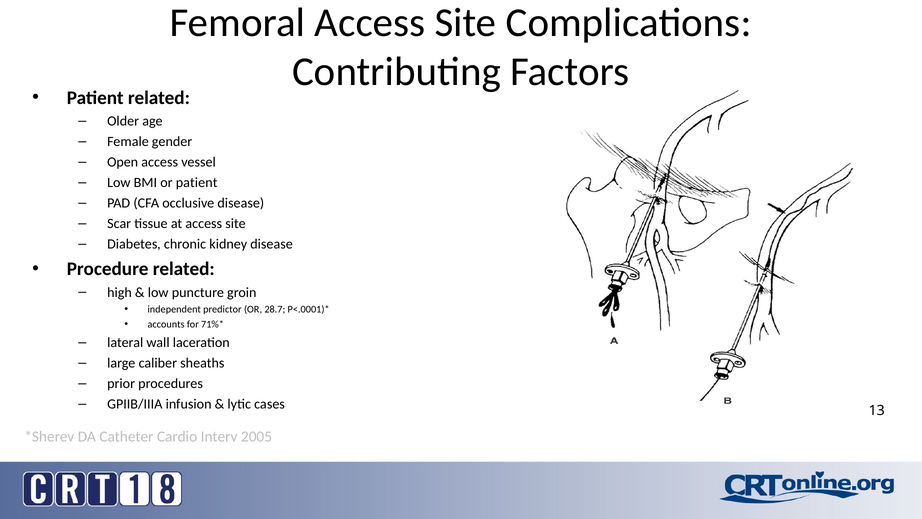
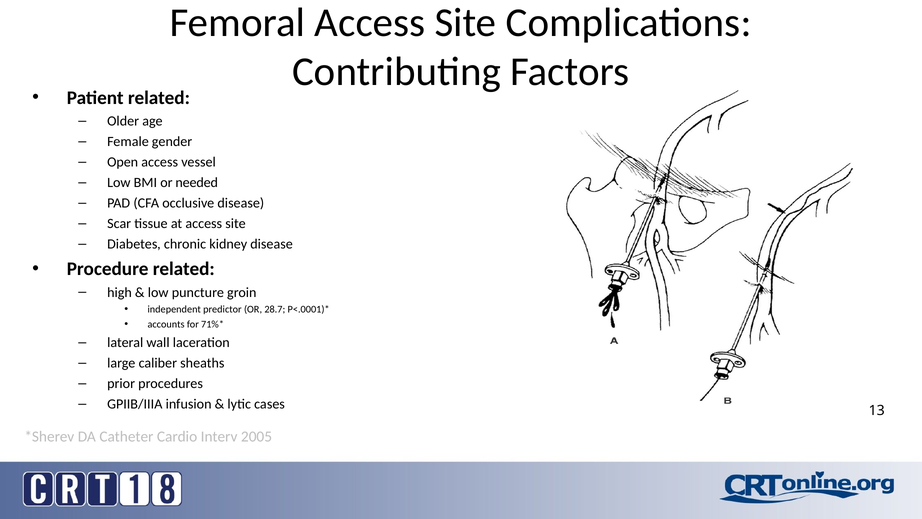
or patient: patient -> needed (197, 182)
